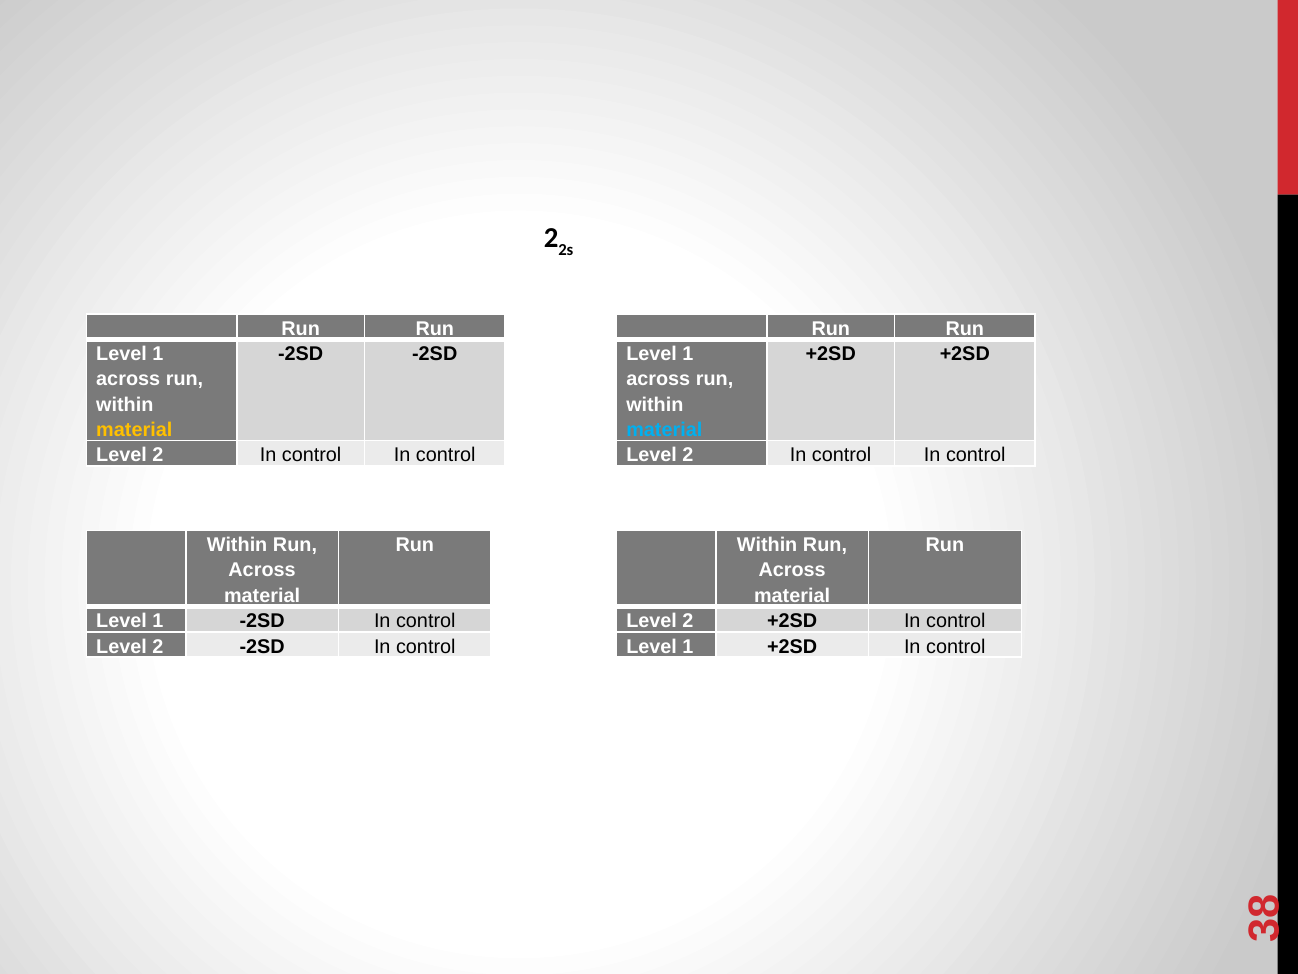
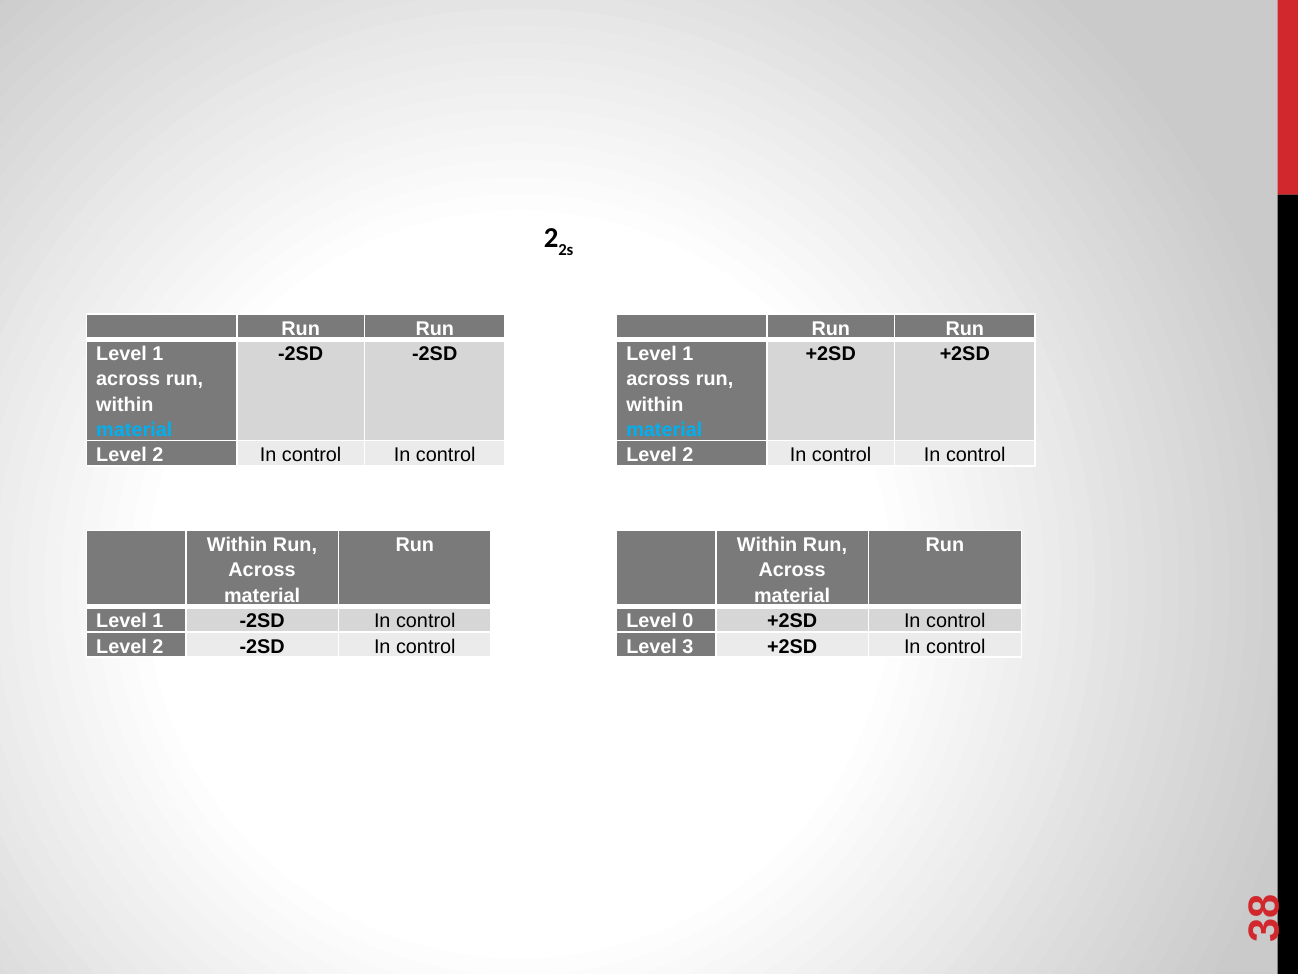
material colour: yellow -> light blue (134, 430)
2: 2 -> 0 (688, 621)
1: 1 -> 3 (688, 646)
